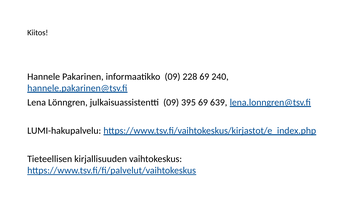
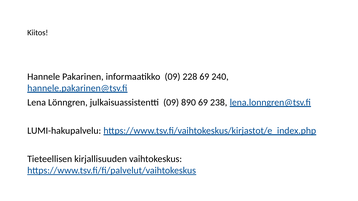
395: 395 -> 890 (189, 103)
639: 639 -> 238 (219, 103)
